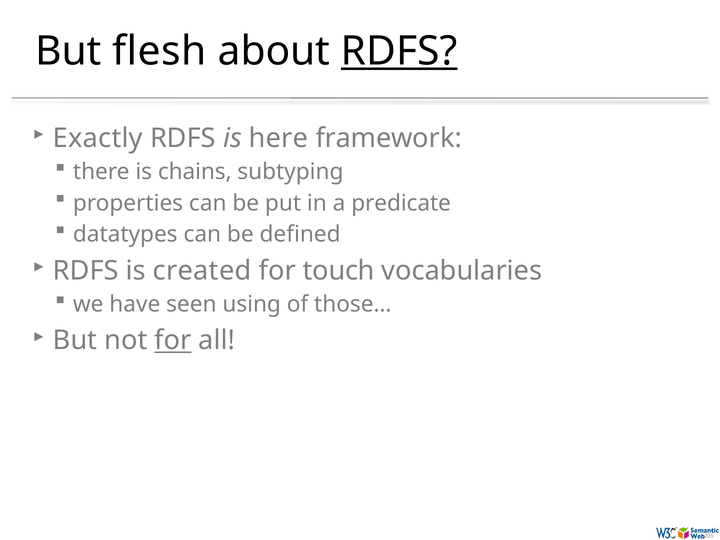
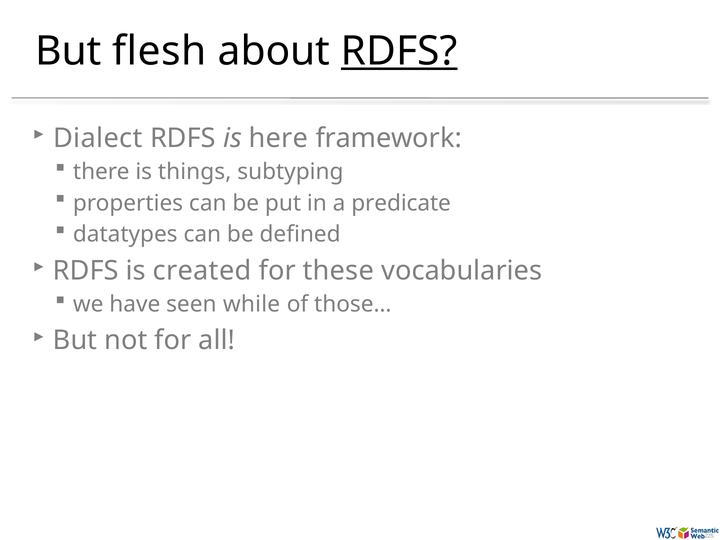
Exactly: Exactly -> Dialect (98, 138)
chains: chains -> things (195, 172)
touch: touch -> these (339, 271)
using: using -> while (252, 304)
for underline: present -> none (173, 340)
